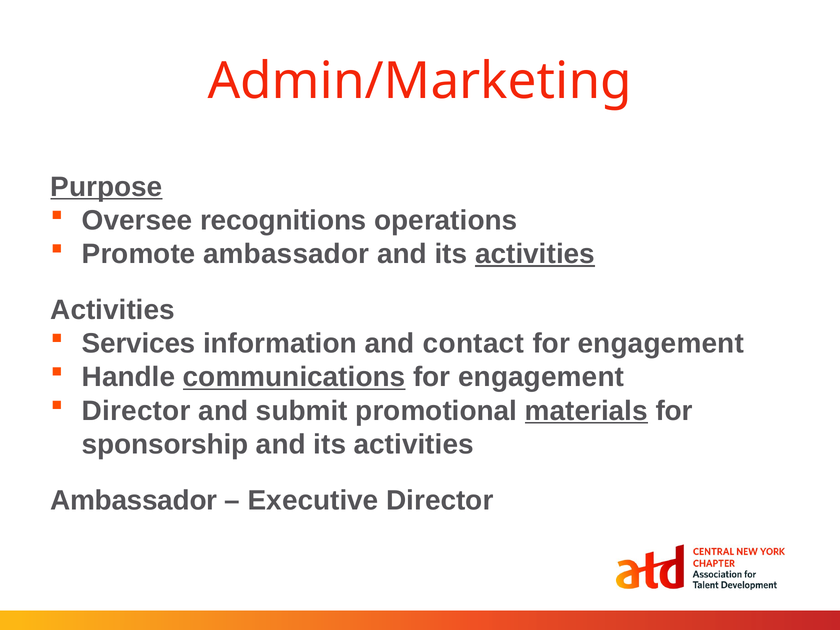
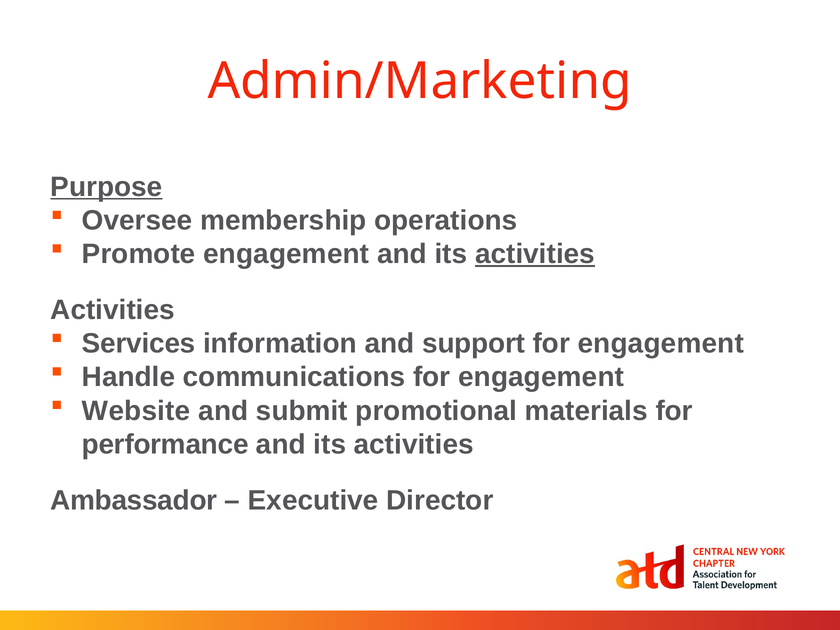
recognitions: recognitions -> membership (283, 220)
Promote ambassador: ambassador -> engagement (286, 254)
contact: contact -> support (474, 344)
communications underline: present -> none (294, 377)
Director: Director -> Website (136, 411)
materials underline: present -> none (586, 411)
sponsorship: sponsorship -> performance (165, 444)
